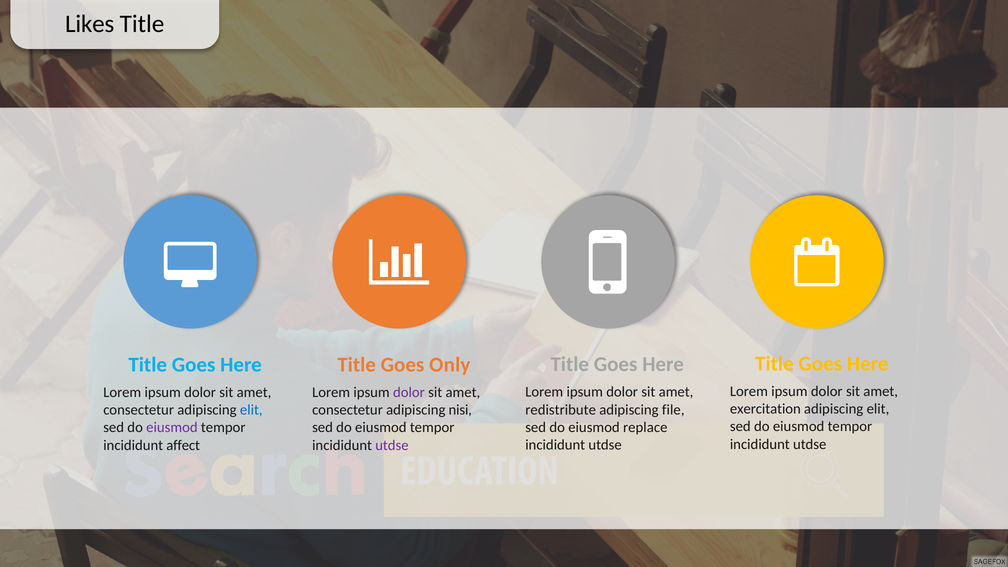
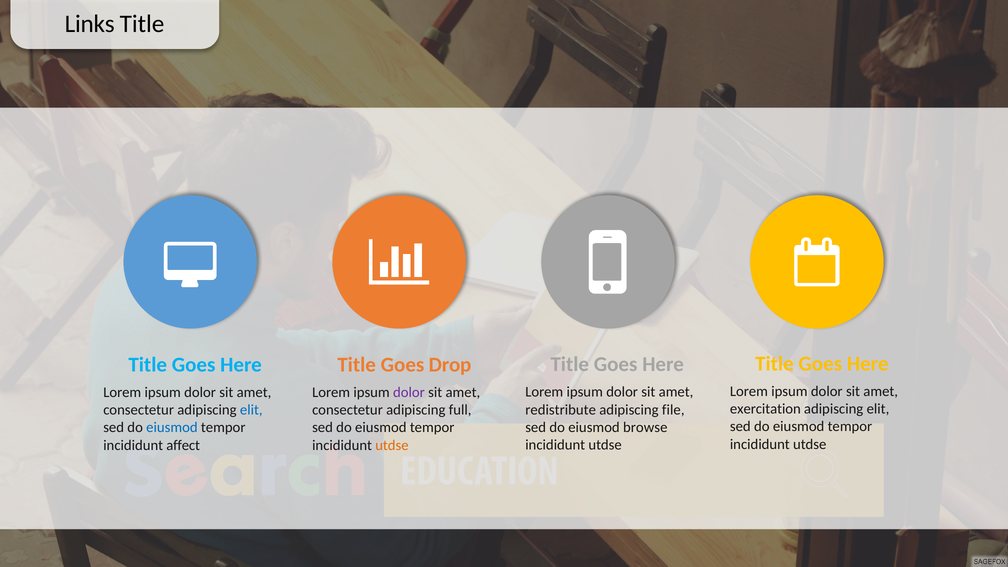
Likes: Likes -> Links (90, 24)
Only: Only -> Drop (450, 365)
nisi: nisi -> full (460, 410)
replace: replace -> browse (645, 427)
eiusmod colour: purple -> blue (172, 428)
utdse colour: purple -> orange (392, 445)
